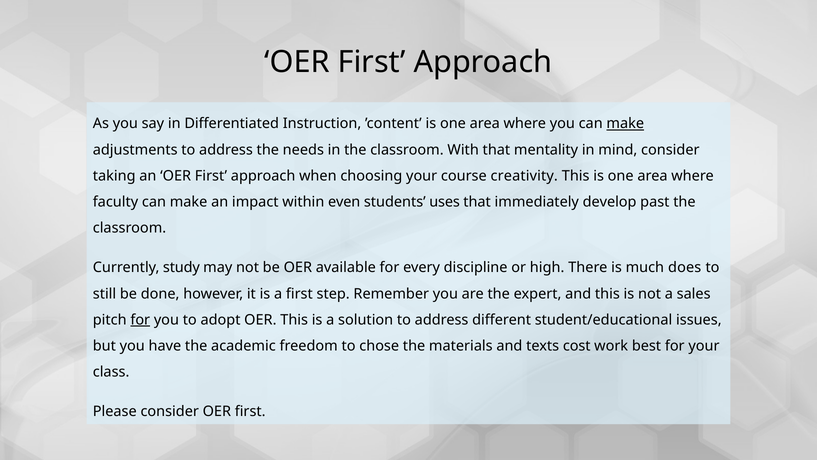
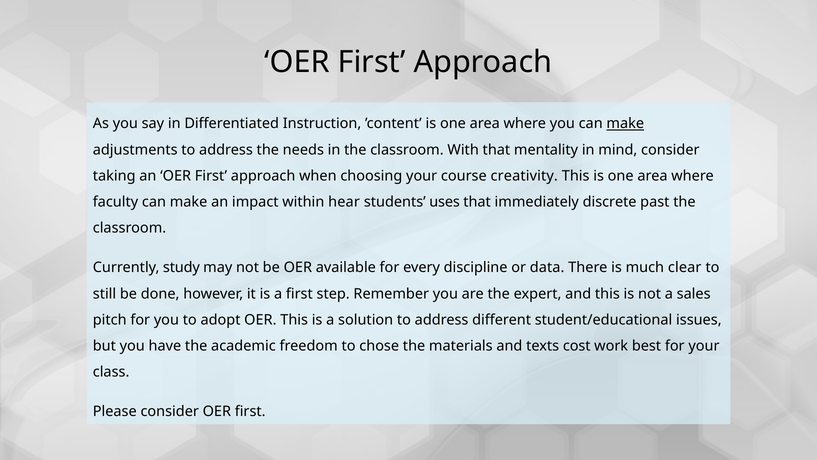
even: even -> hear (344, 202)
develop: develop -> discrete (610, 202)
high: high -> data (547, 268)
does: does -> clear (685, 268)
for underline: present -> none (140, 320)
